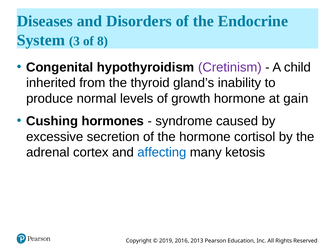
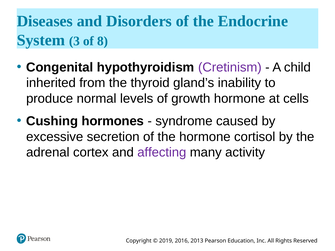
gain: gain -> cells (296, 99)
affecting colour: blue -> purple (162, 153)
ketosis: ketosis -> activity (245, 153)
